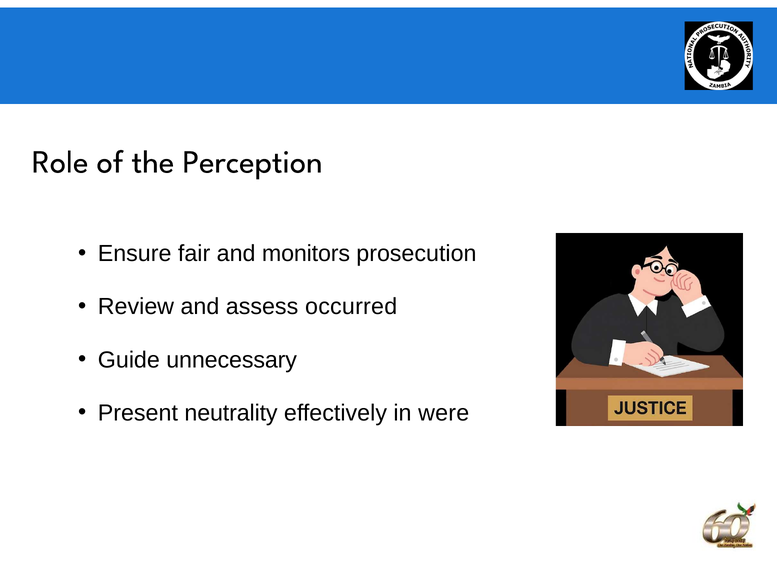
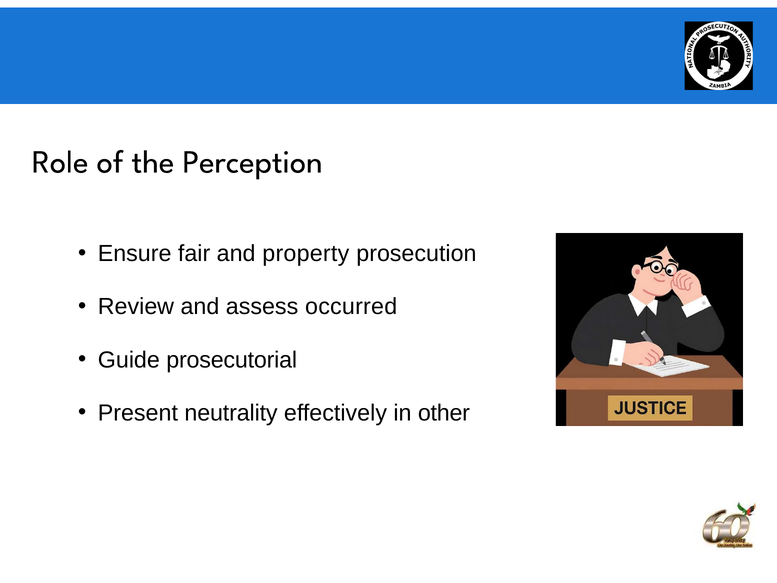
monitors: monitors -> property (306, 253)
unnecessary: unnecessary -> prosecutorial (232, 360)
were: were -> other (444, 413)
